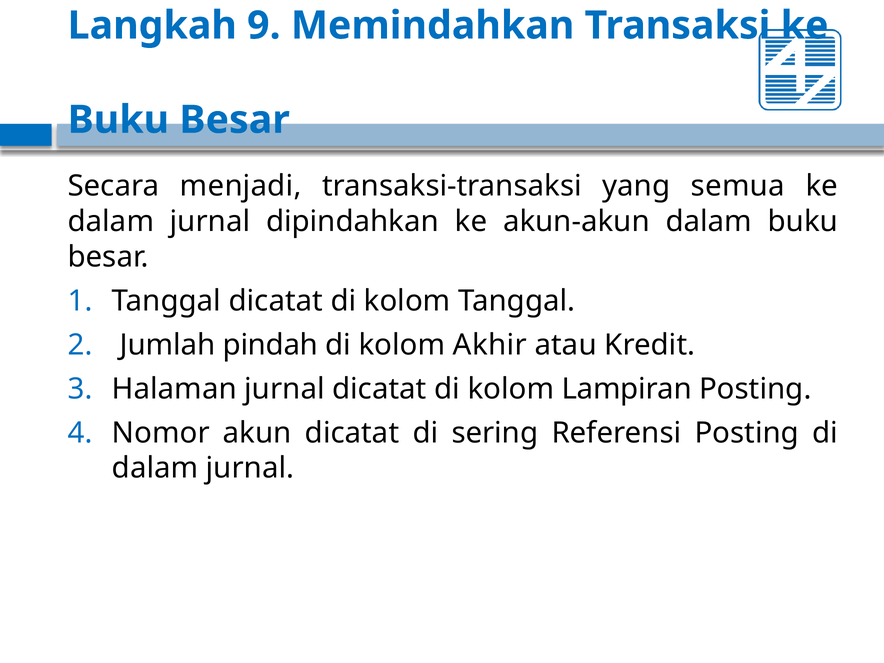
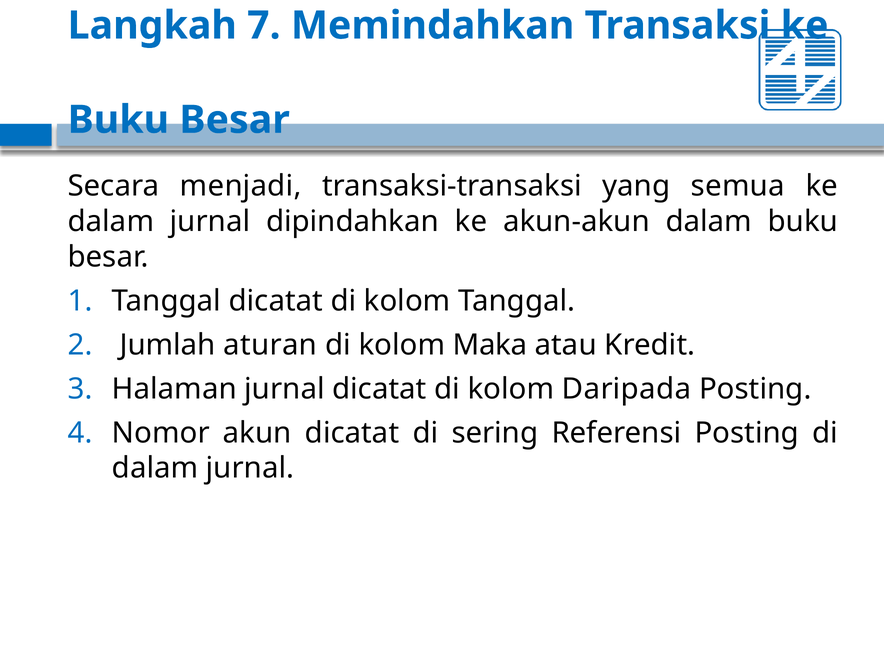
9: 9 -> 7 (264, 26)
pindah: pindah -> aturan (270, 345)
Akhir: Akhir -> Maka (490, 345)
Lampiran: Lampiran -> Daripada (626, 389)
